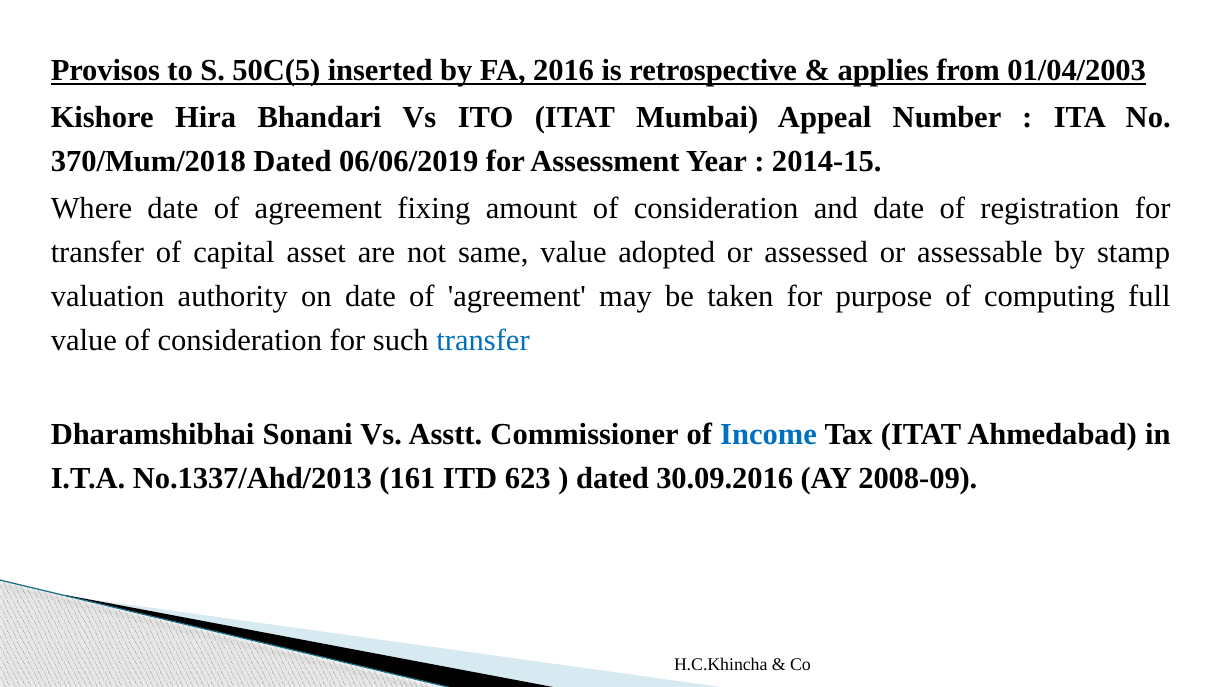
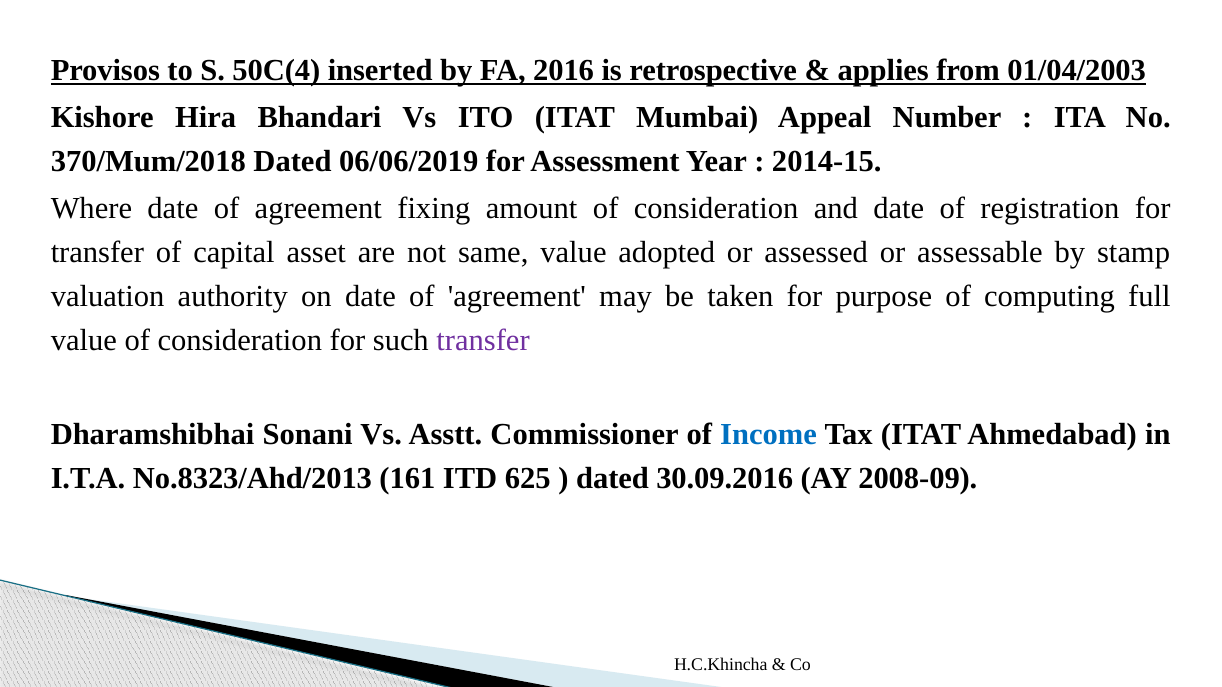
50C(5: 50C(5 -> 50C(4 (276, 70)
transfer colour: blue -> purple (483, 340)
No.1337/Ahd/2013: No.1337/Ahd/2013 -> No.8323/Ahd/2013 (252, 478)
623: 623 -> 625 (528, 478)
